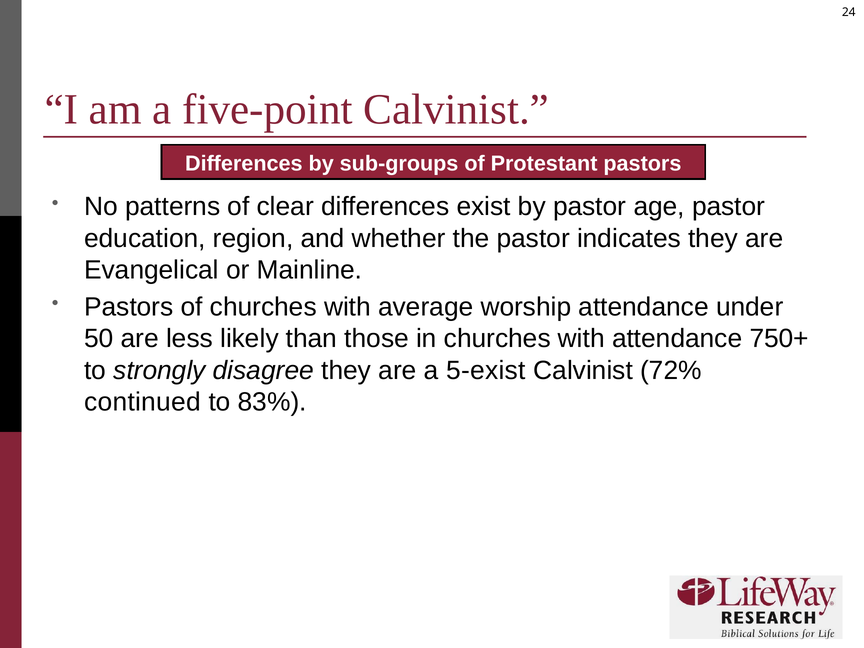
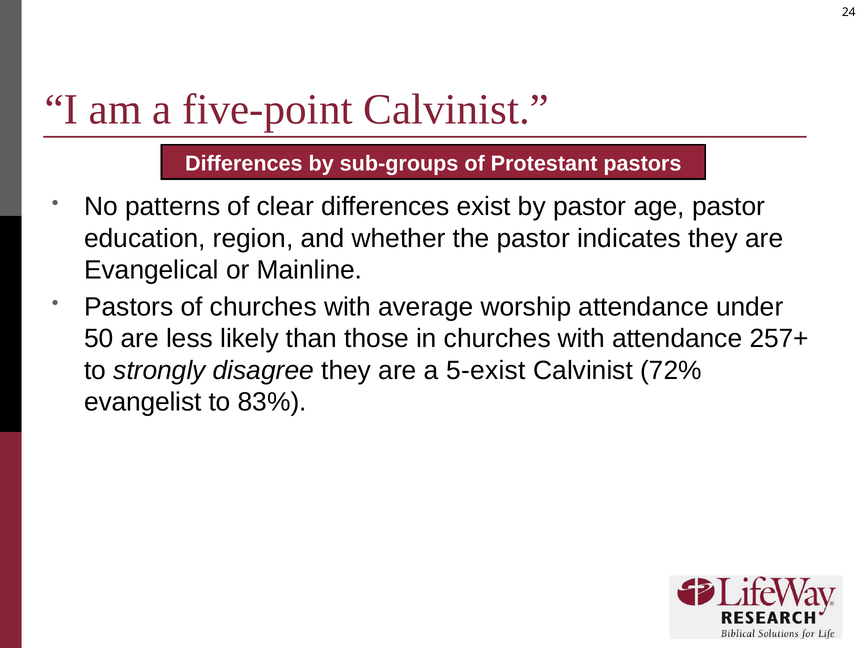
750+: 750+ -> 257+ (779, 339)
continued: continued -> evangelist (143, 402)
